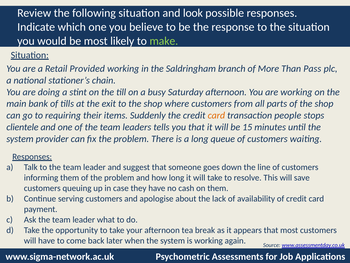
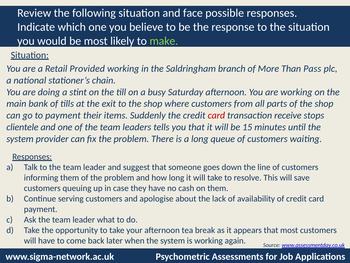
look: look -> face (193, 13)
to requiring: requiring -> payment (63, 115)
card colour: orange -> red (216, 115)
people: people -> receive (288, 115)
